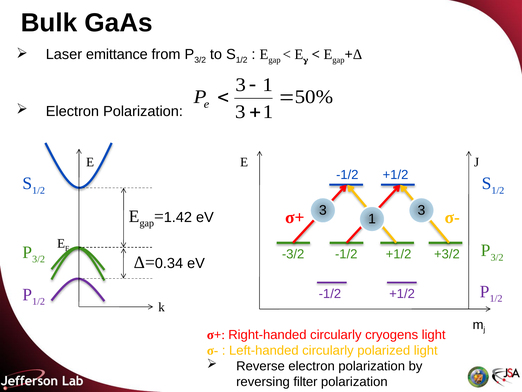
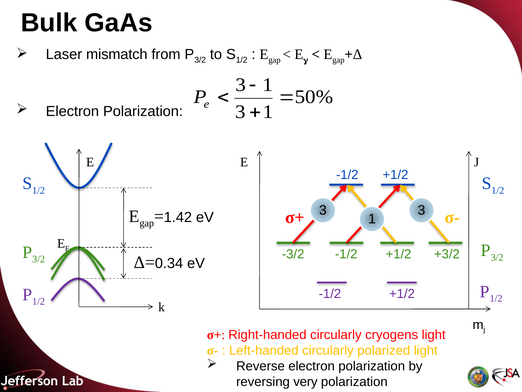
emittance: emittance -> mismatch (117, 54)
filter: filter -> very (305, 381)
